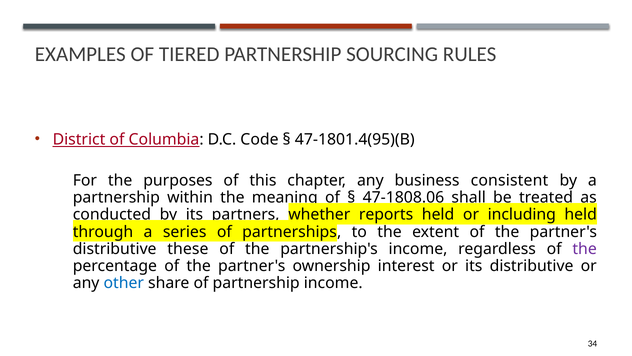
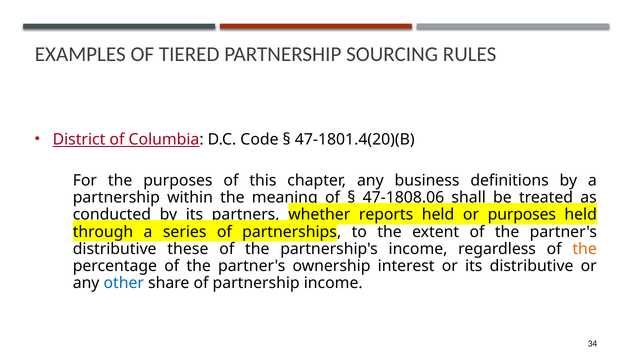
47-1801.4(95)(B: 47-1801.4(95)(B -> 47-1801.4(20)(B (355, 139)
consistent: consistent -> definitions (510, 180)
or including: including -> purposes (522, 214)
the colour: purple -> orange (585, 249)
